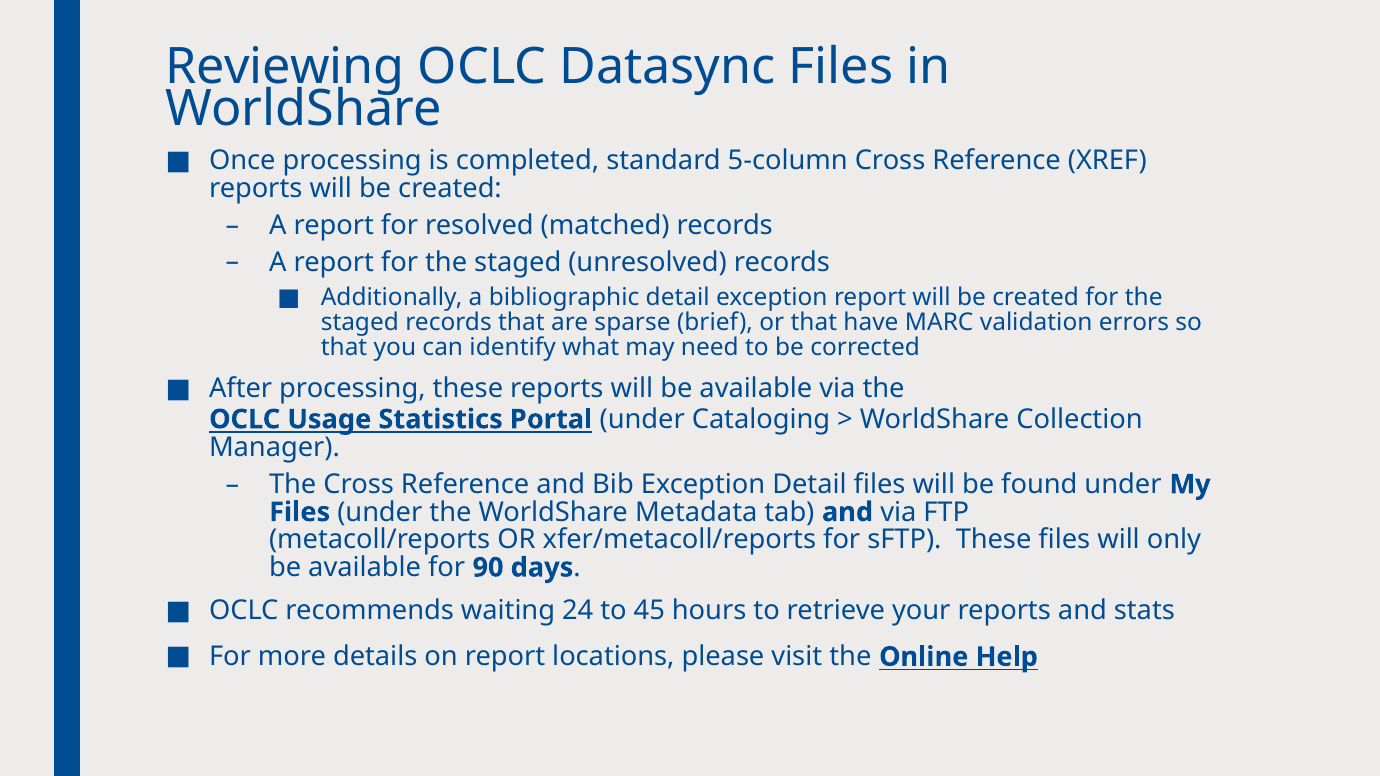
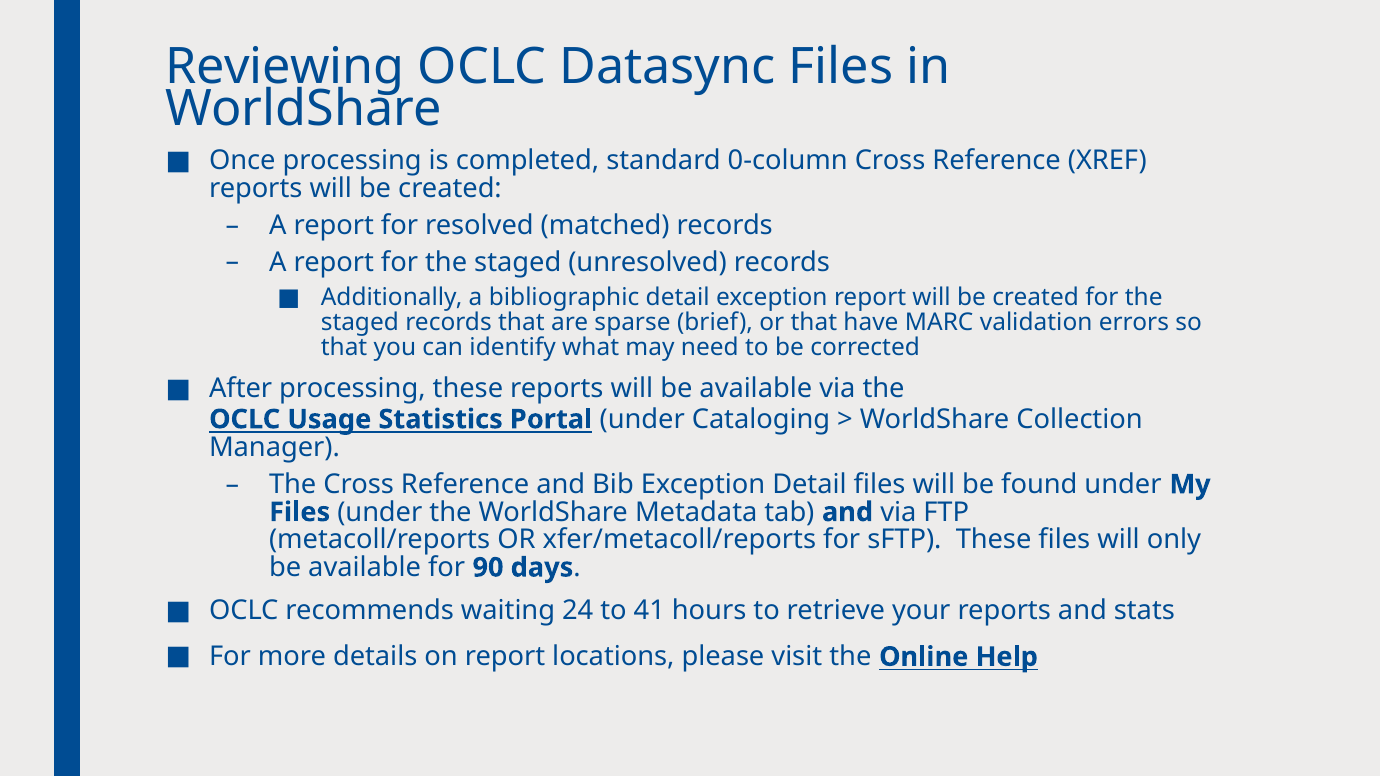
5-column: 5-column -> 0-column (788, 161)
45: 45 -> 41 (649, 611)
